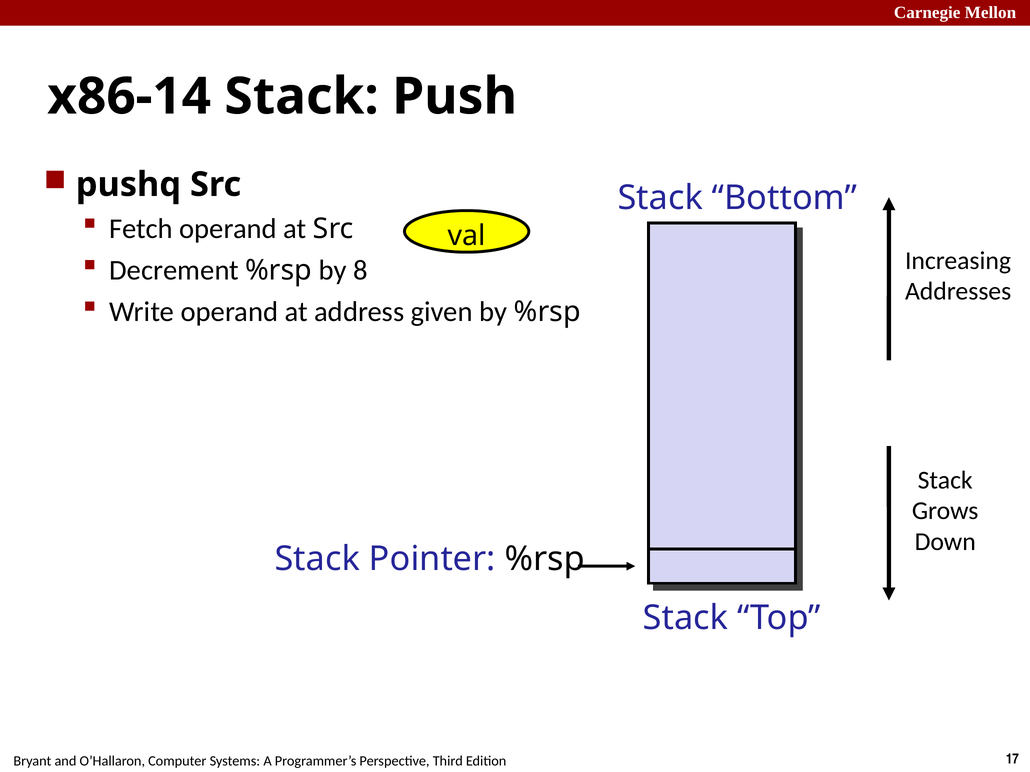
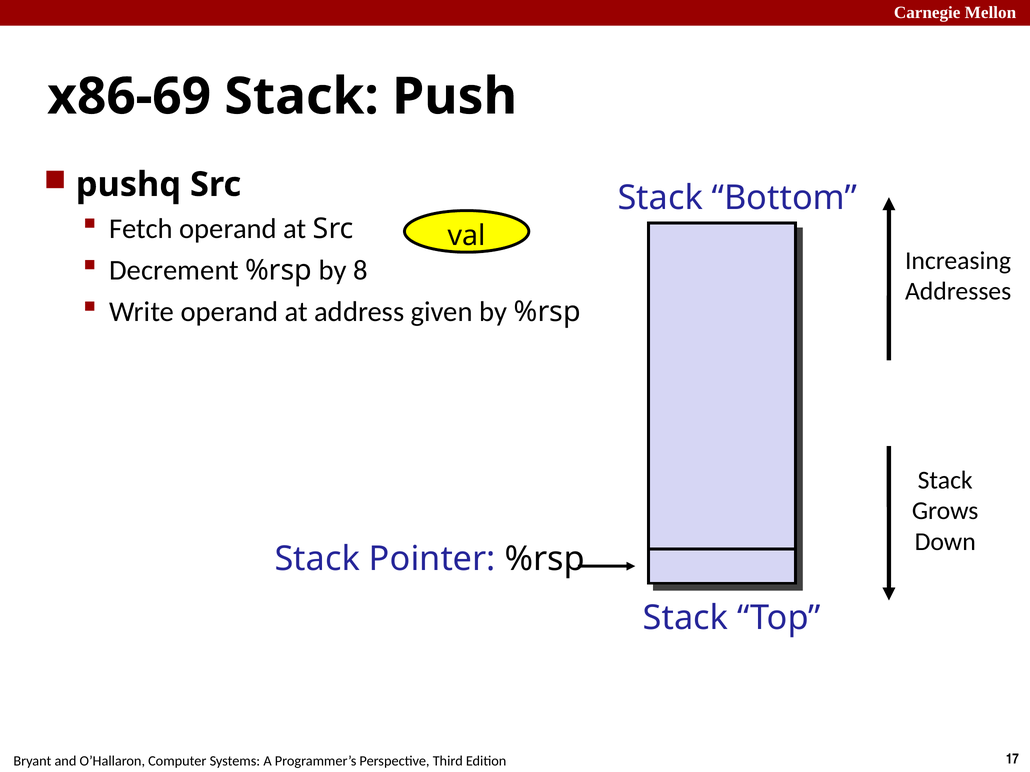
x86-14: x86-14 -> x86-69 (129, 97)
